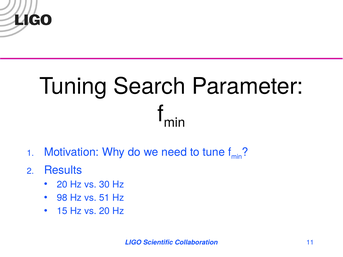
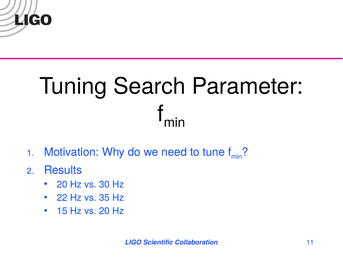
98: 98 -> 22 (62, 198)
51: 51 -> 35 (104, 198)
